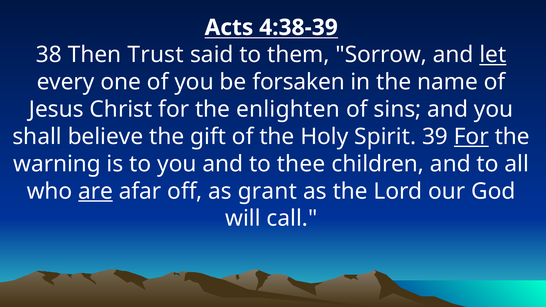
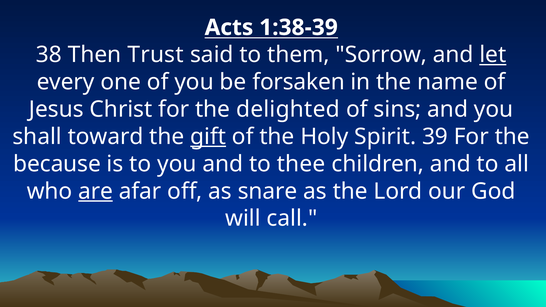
4:38-39: 4:38-39 -> 1:38-39 (298, 27)
enlighten: enlighten -> delighted (288, 109)
believe: believe -> toward (106, 137)
gift underline: none -> present (208, 137)
For underline: present -> none (471, 137)
warning: warning -> because (57, 164)
grant: grant -> snare (268, 191)
